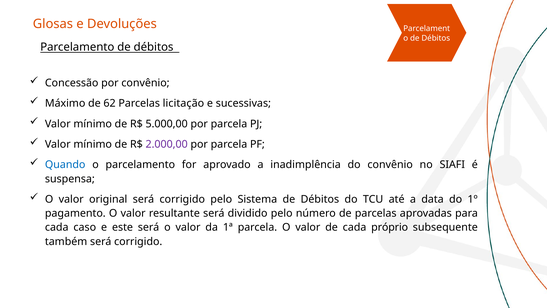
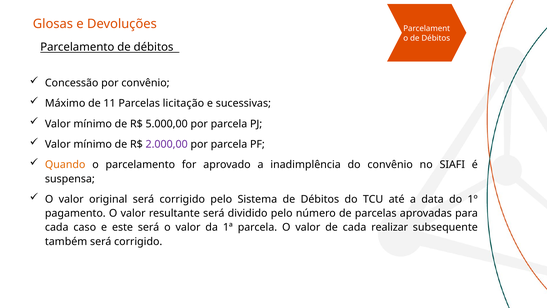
62: 62 -> 11 (110, 103)
Quando colour: blue -> orange (65, 165)
próprio: próprio -> realizar (390, 227)
